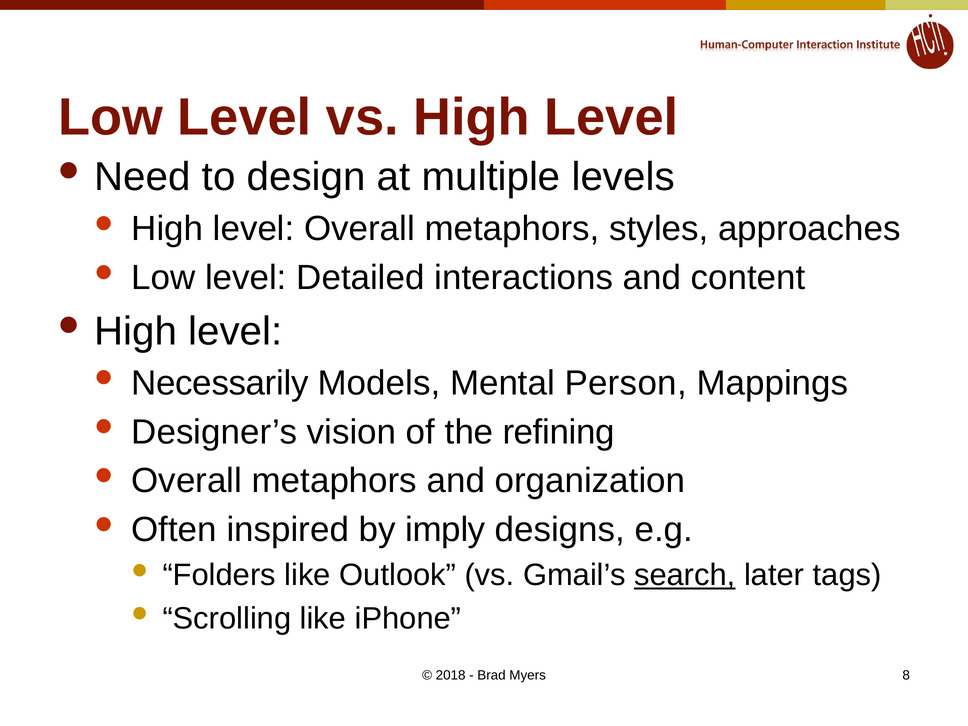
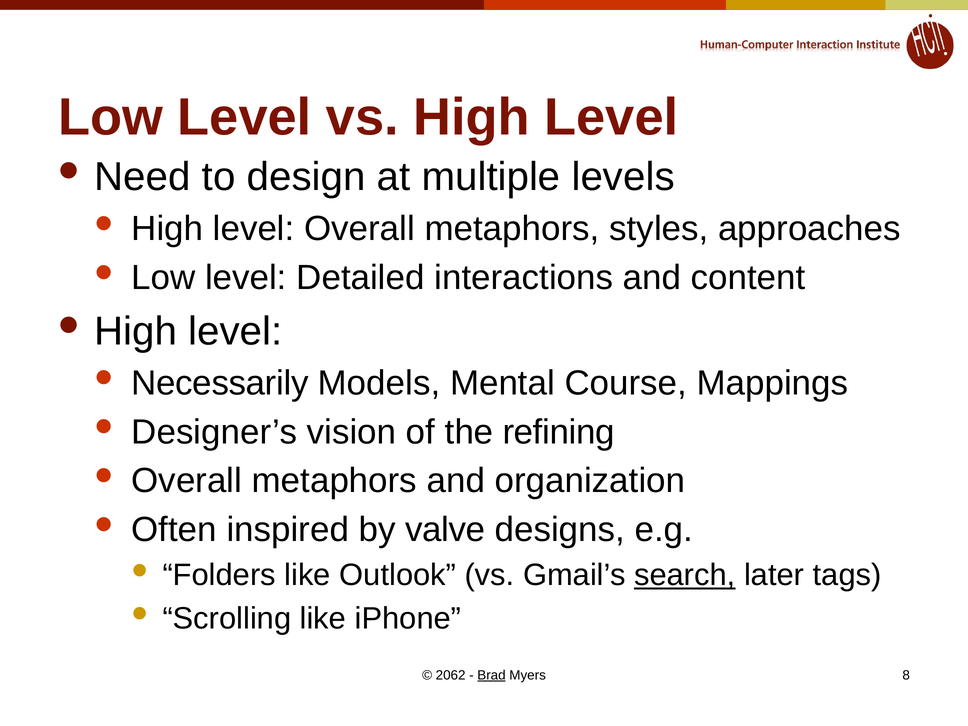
Person: Person -> Course (626, 383)
imply: imply -> valve (445, 530)
2018: 2018 -> 2062 (451, 675)
Brad underline: none -> present (492, 675)
